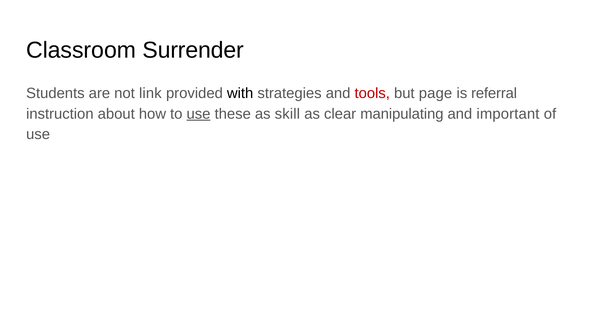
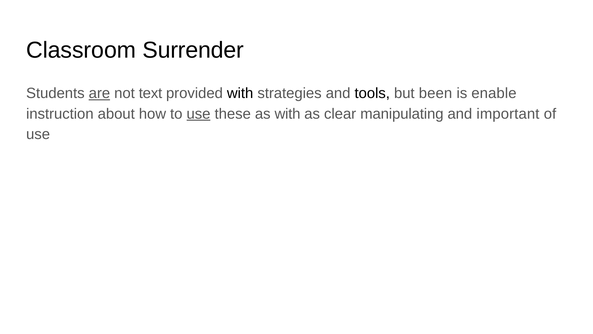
are underline: none -> present (99, 93)
link: link -> text (151, 93)
tools colour: red -> black (372, 93)
page: page -> been (436, 93)
referral: referral -> enable (494, 93)
as skill: skill -> with (288, 114)
